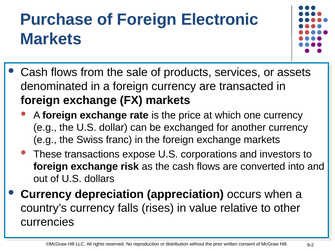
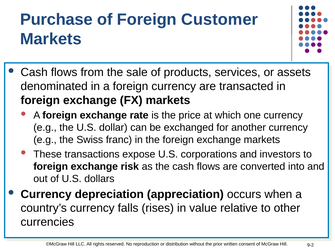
Electronic: Electronic -> Customer (220, 20)
